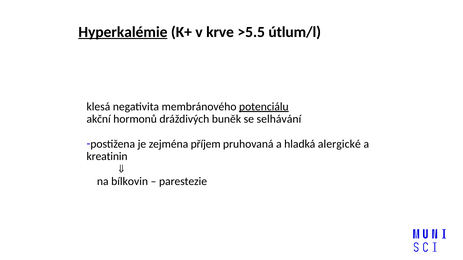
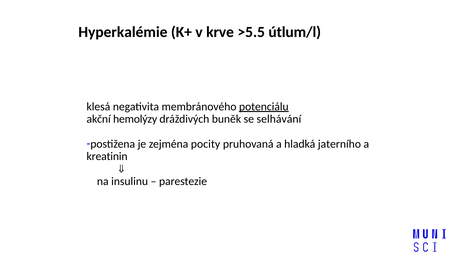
Hyperkalémie underline: present -> none (123, 32)
hormonů: hormonů -> hemolýzy (135, 119)
příjem: příjem -> pocity (206, 144)
alergické: alergické -> jaterního (339, 144)
bílkovin: bílkovin -> insulinu (130, 182)
